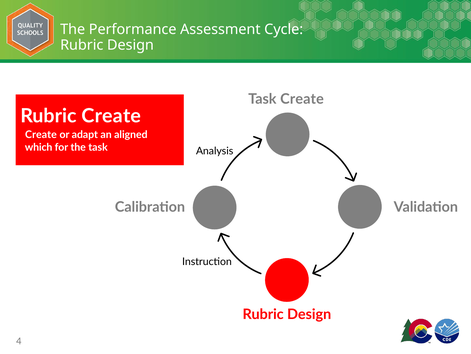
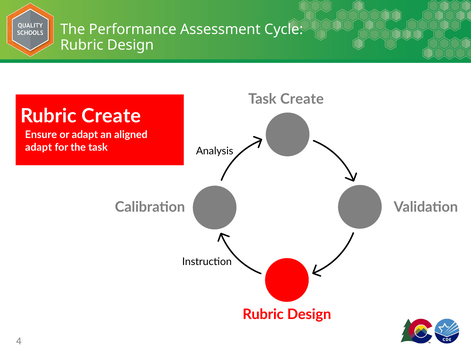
Create: Create -> Ensure (41, 134)
which: which -> adapt (39, 147)
